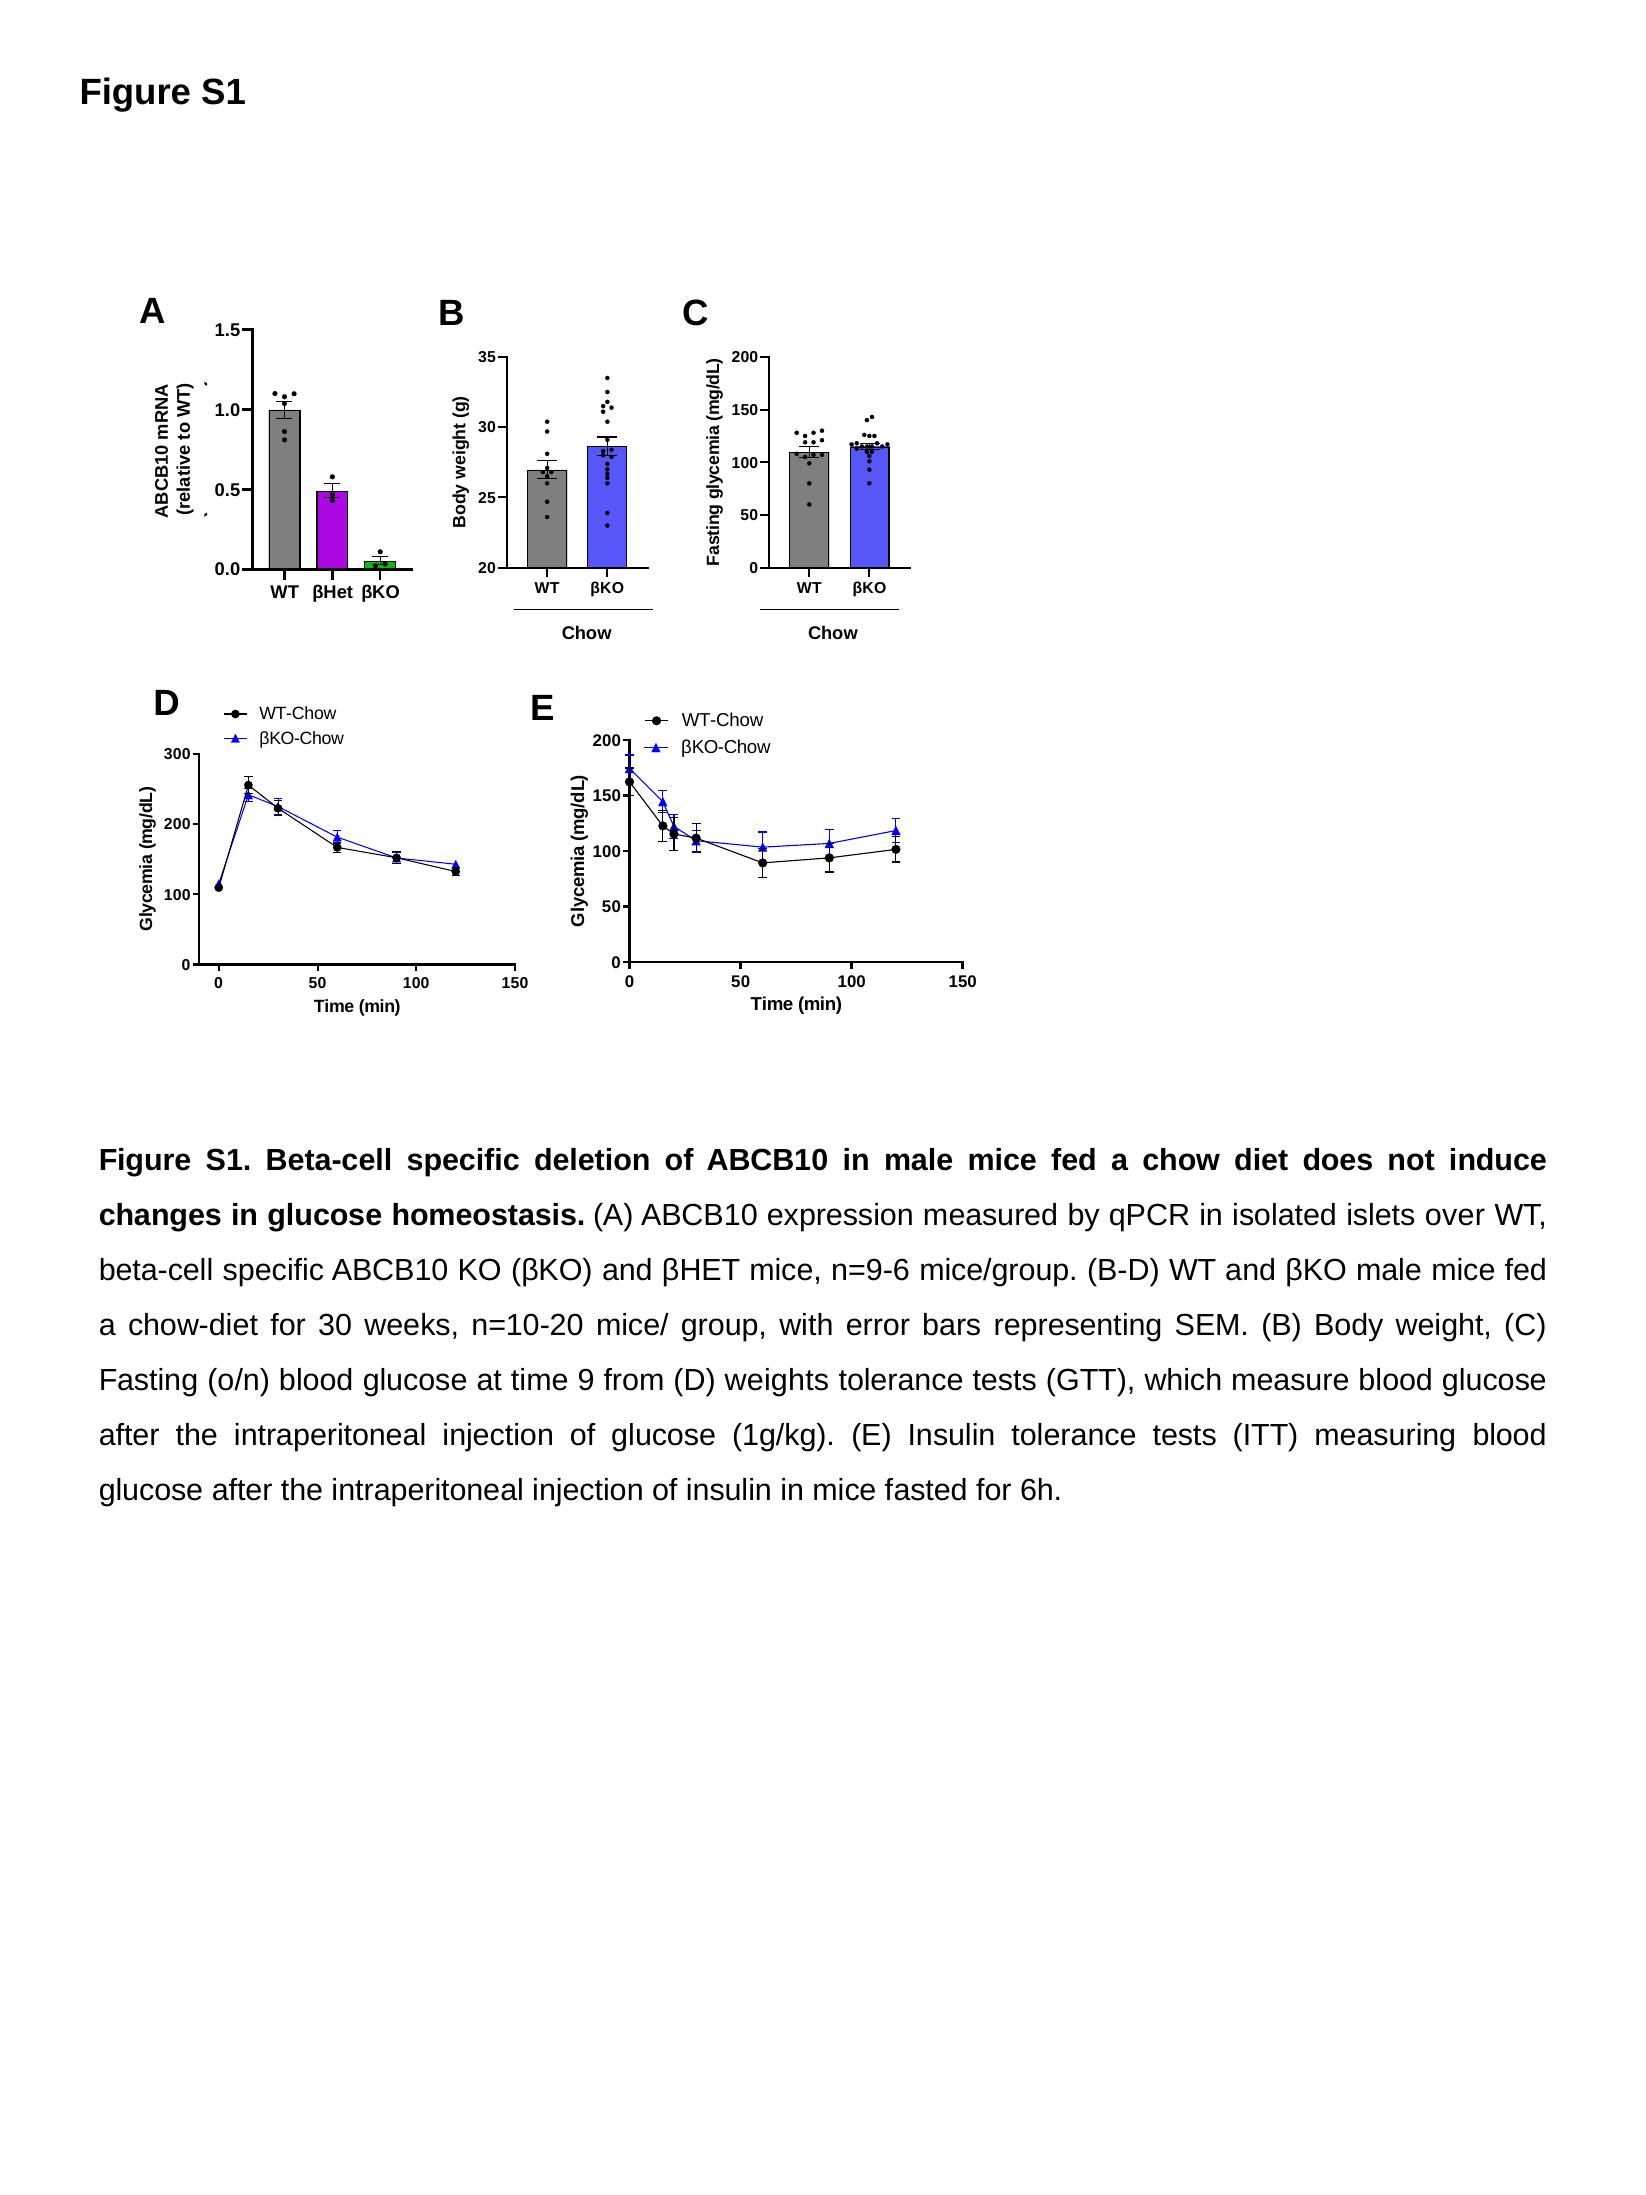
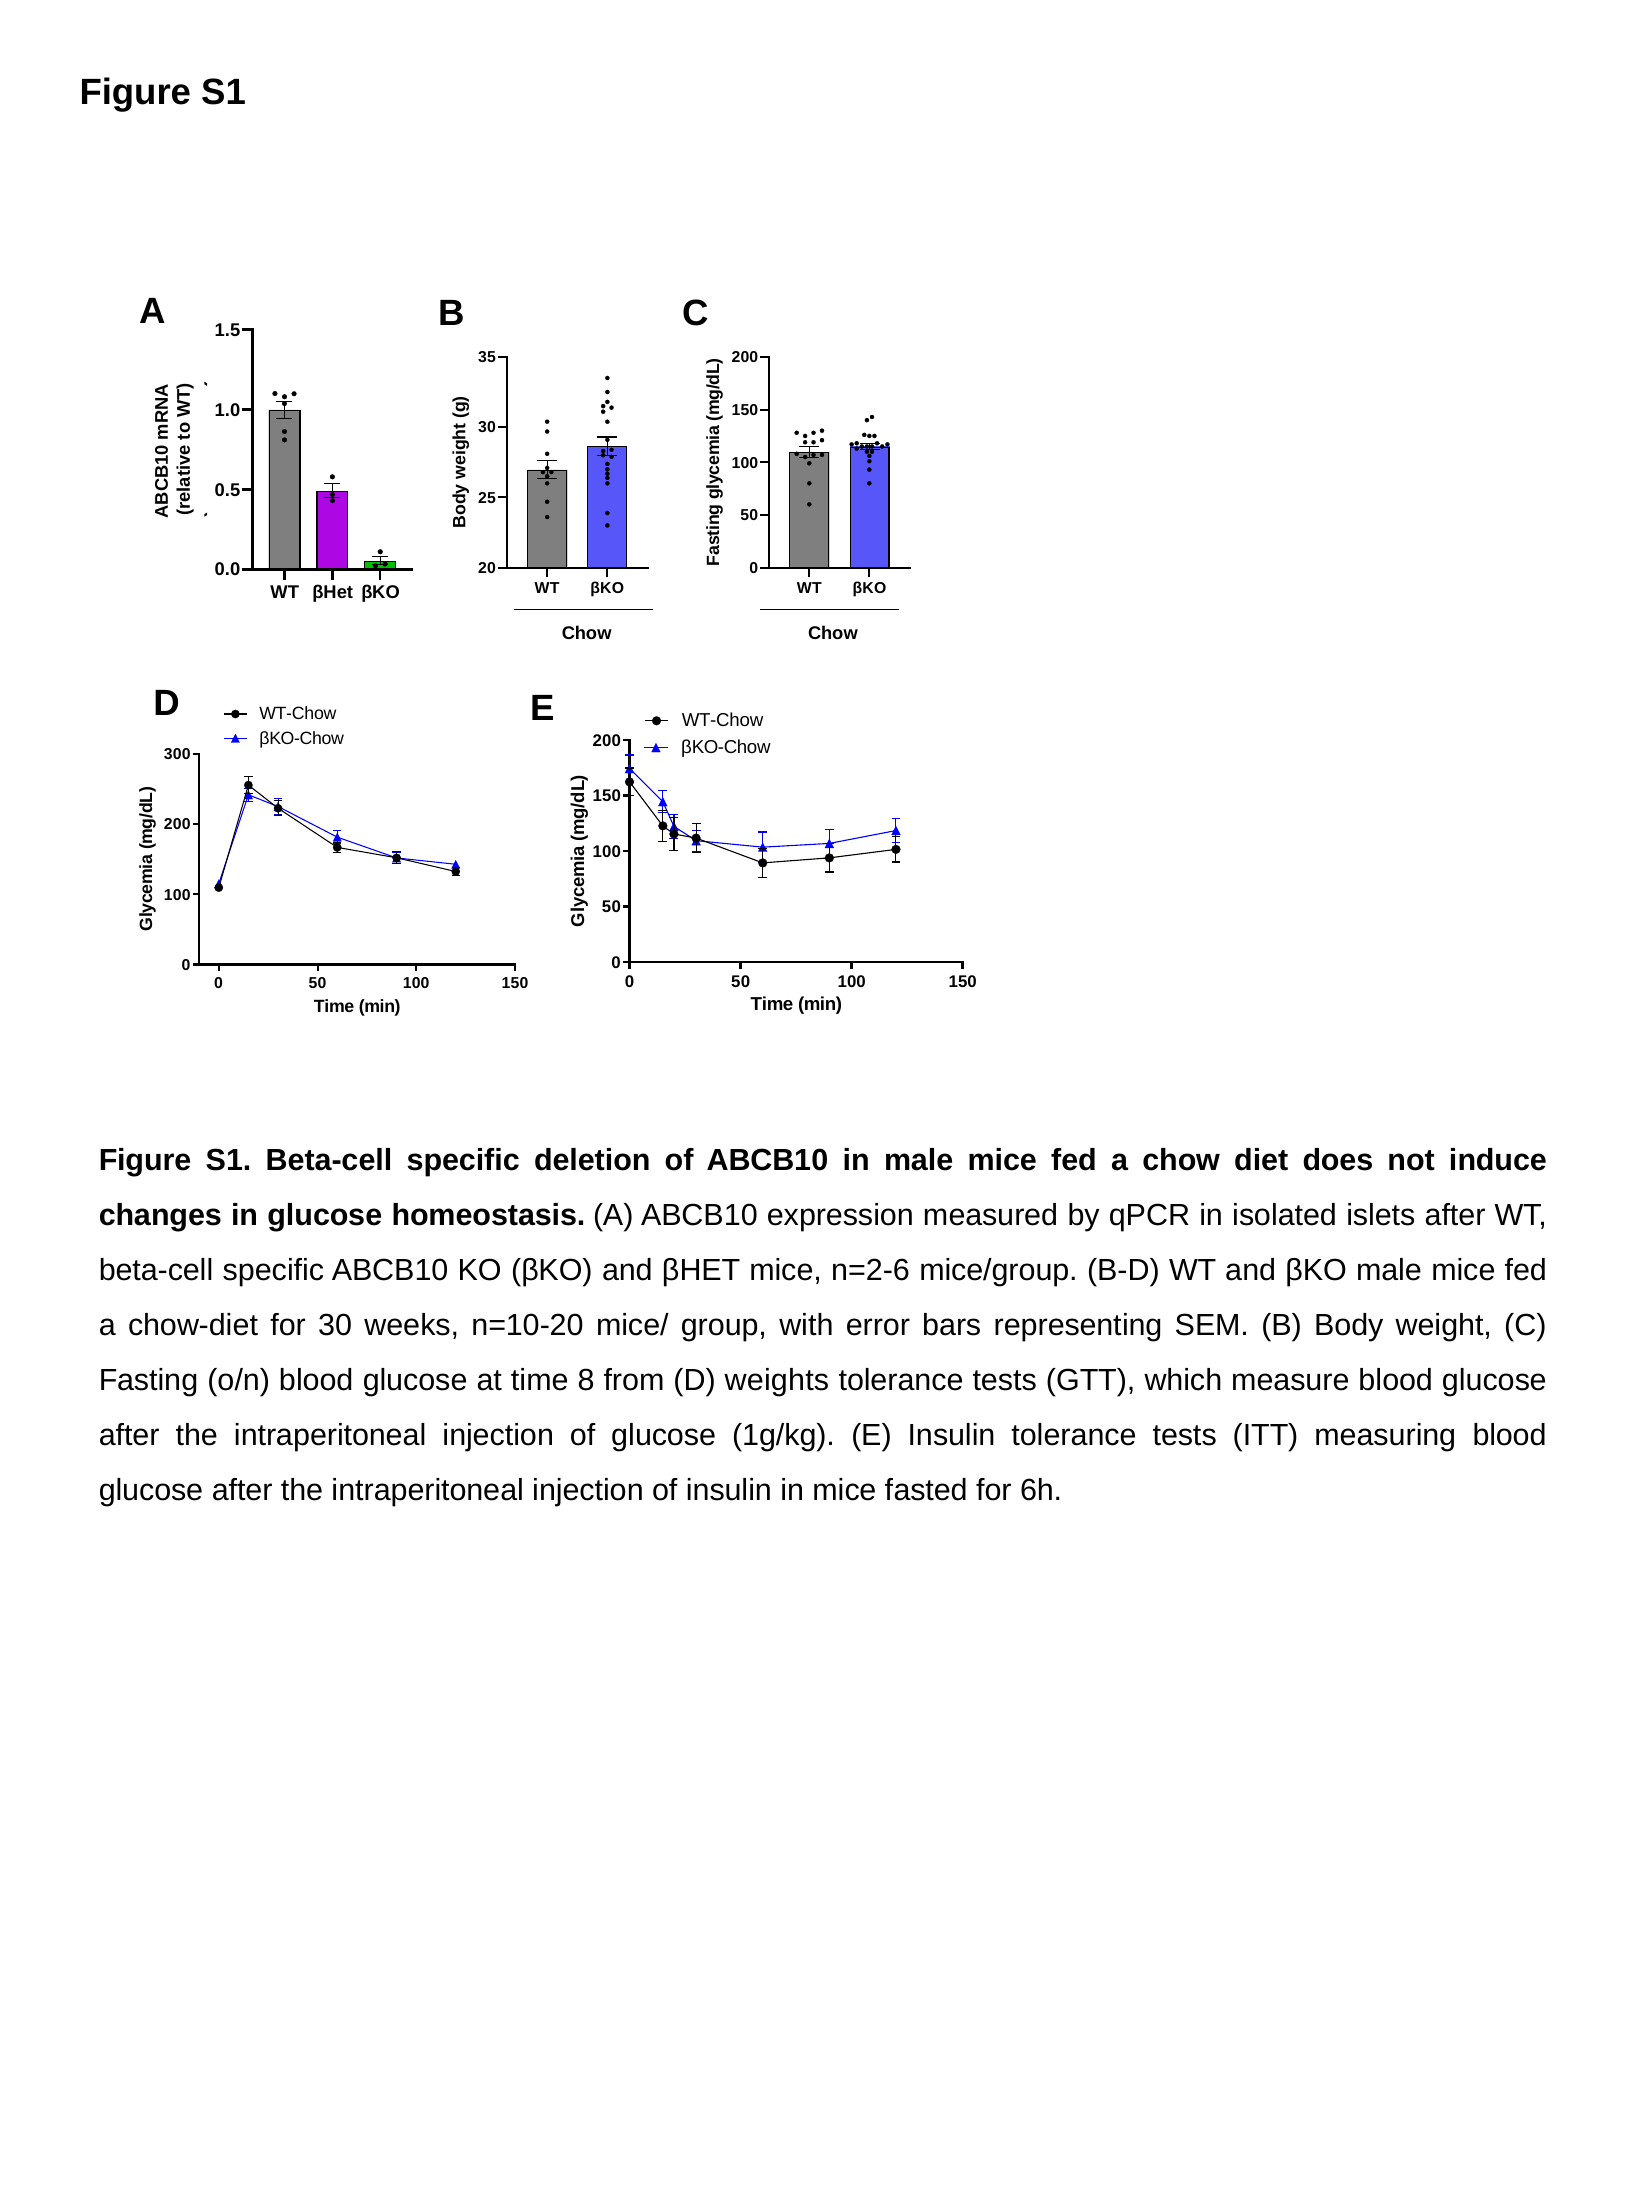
islets over: over -> after (1455, 1216)
n=9-6: n=9-6 -> n=2-6 (871, 1271)
9: 9 -> 8 (586, 1380)
